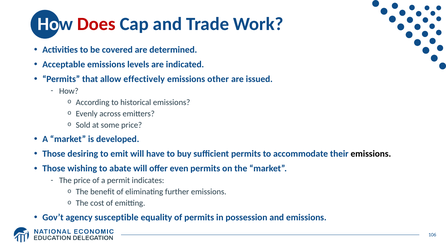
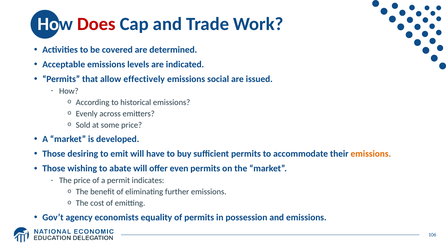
other: other -> social (218, 79)
emissions colour: black -> orange (371, 154)
susceptible: susceptible -> economists (117, 217)
